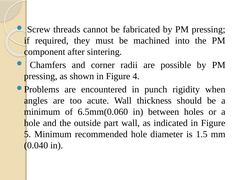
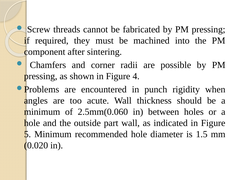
6.5mm(0.060: 6.5mm(0.060 -> 2.5mm(0.060 (103, 112)
0.040: 0.040 -> 0.020 (36, 146)
